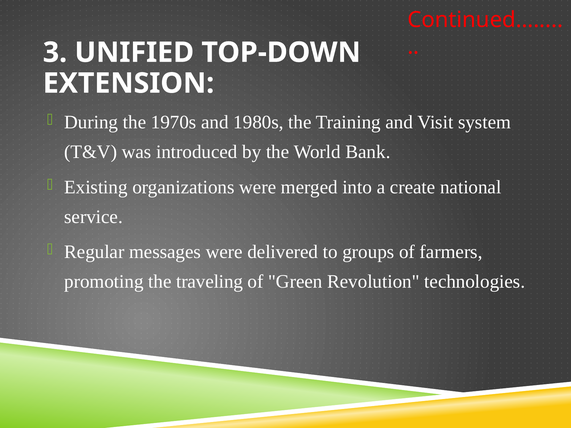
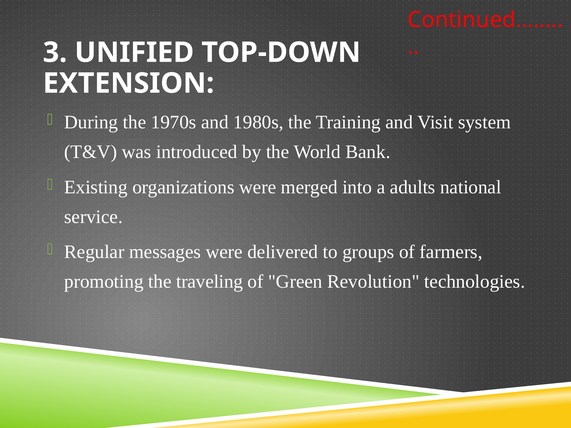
create: create -> adults (413, 187)
